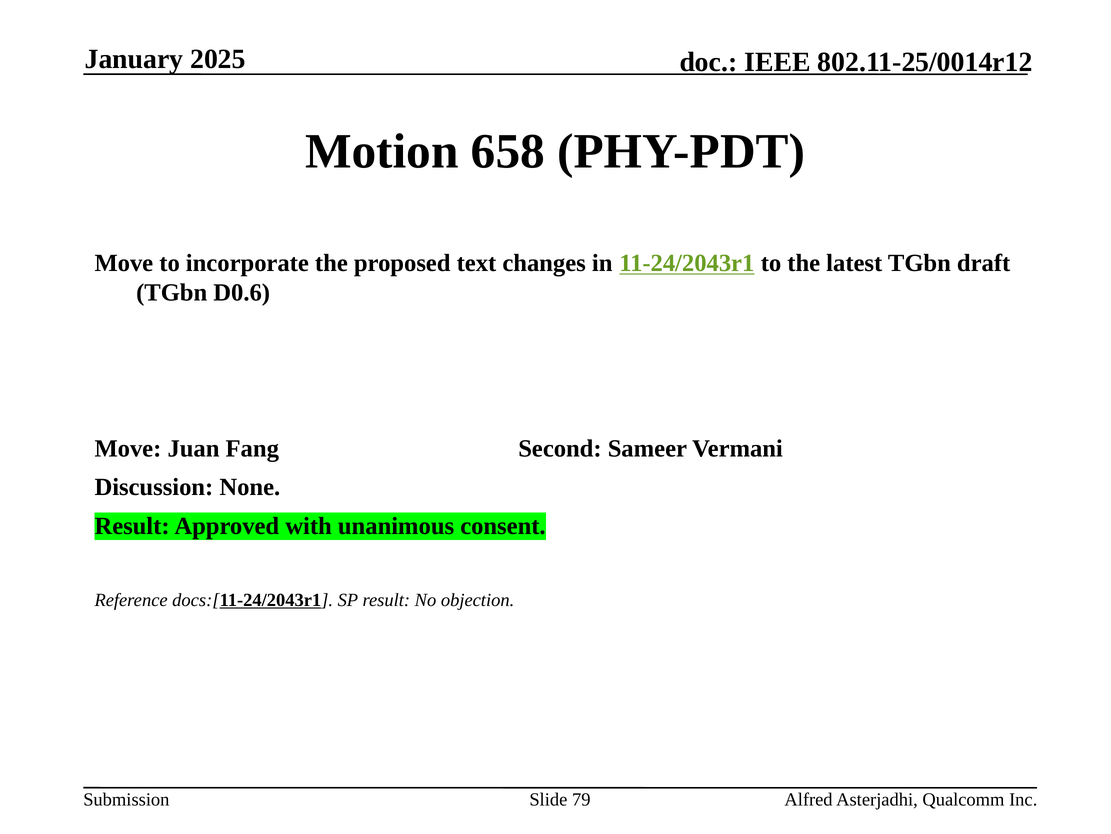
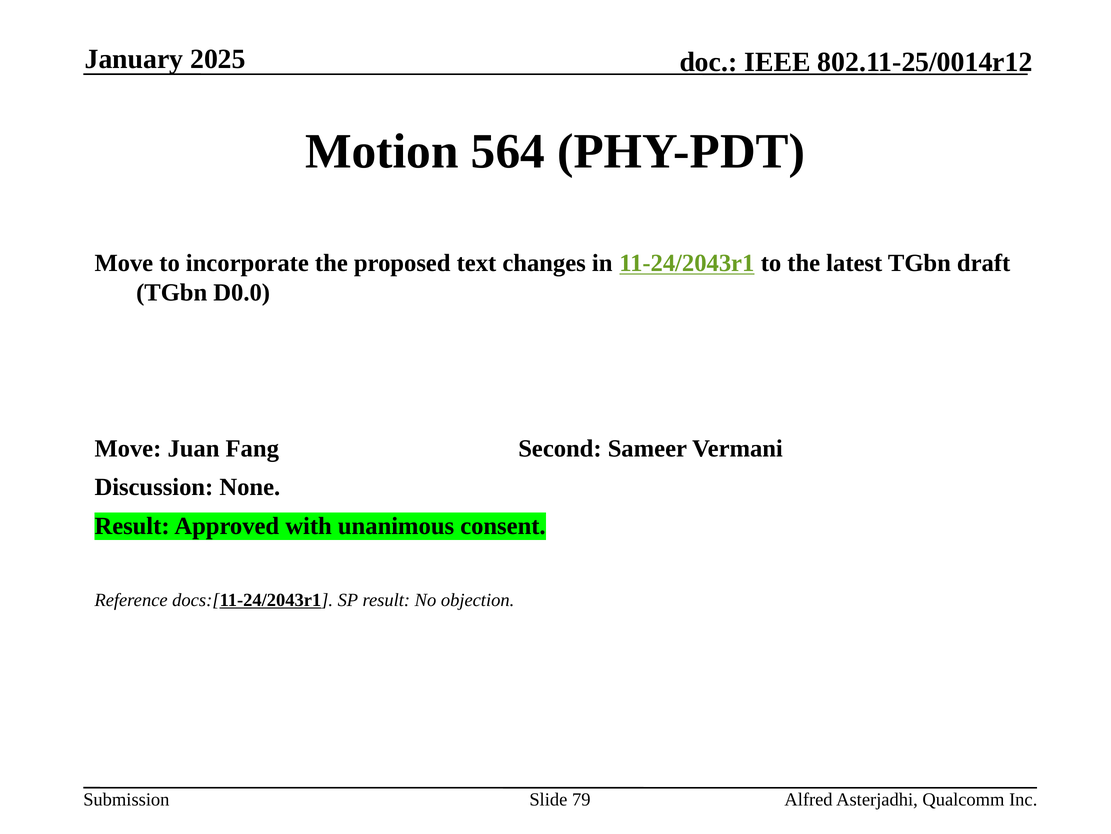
658: 658 -> 564 (508, 151)
D0.6: D0.6 -> D0.0 (242, 292)
